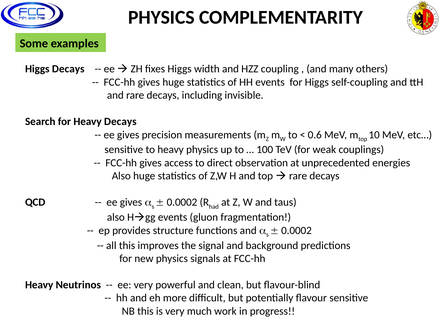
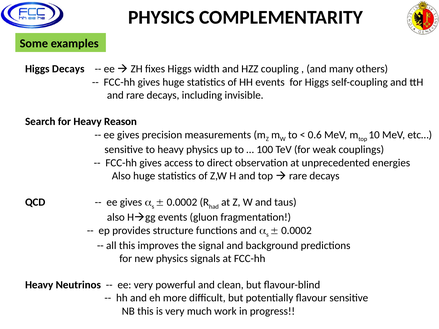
Heavy Decays: Decays -> Reason (120, 122)
